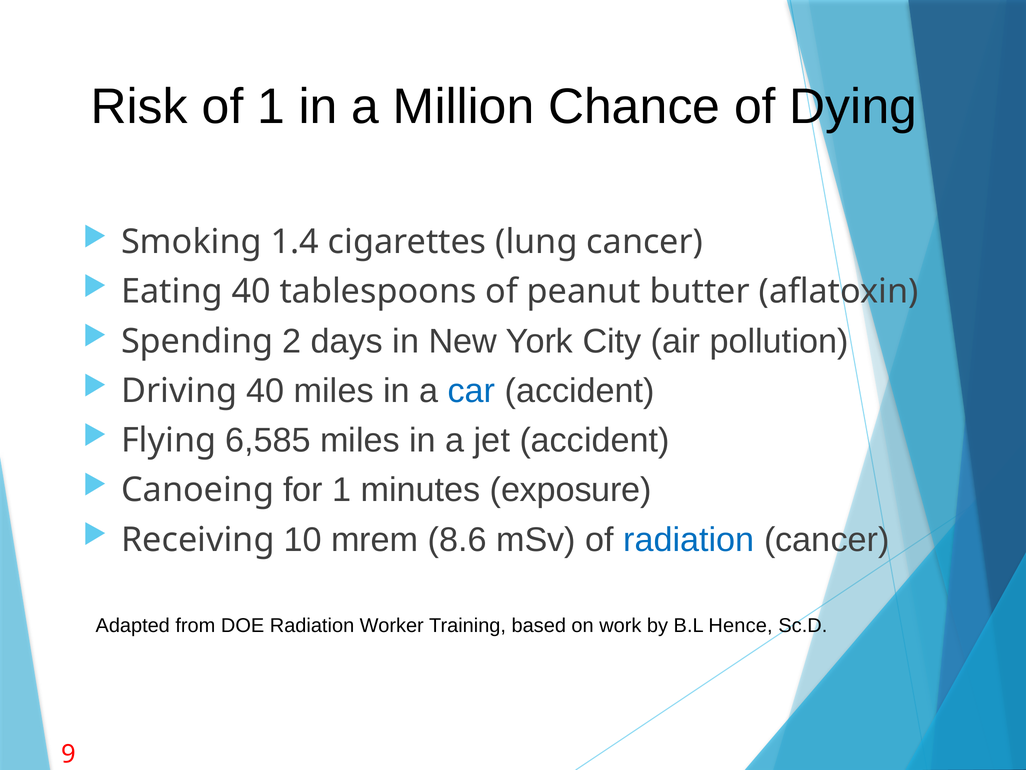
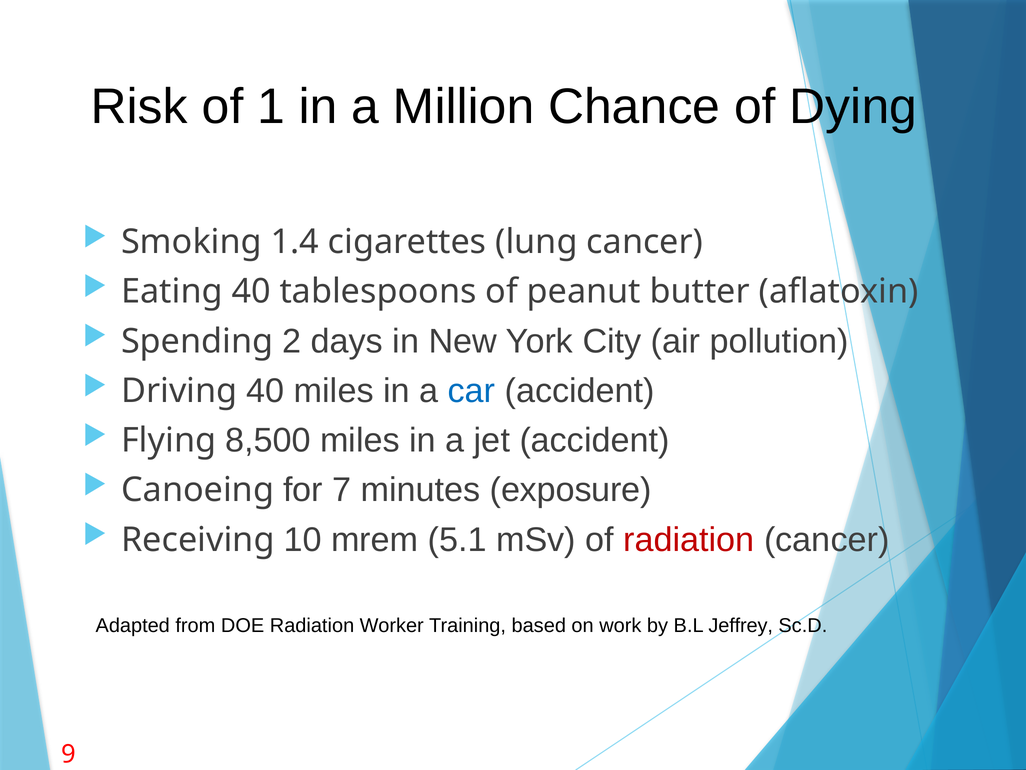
6,585: 6,585 -> 8,500 (268, 440)
for 1: 1 -> 7 (342, 490)
8.6: 8.6 -> 5.1 (457, 539)
radiation colour: blue -> red (689, 539)
Hence: Hence -> Jeffrey (741, 625)
